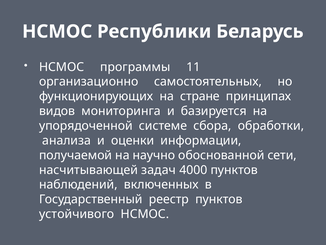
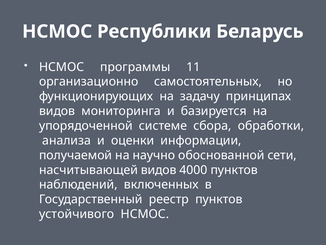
стране: стране -> задачу (200, 96)
насчитывающей задач: задач -> видов (159, 170)
